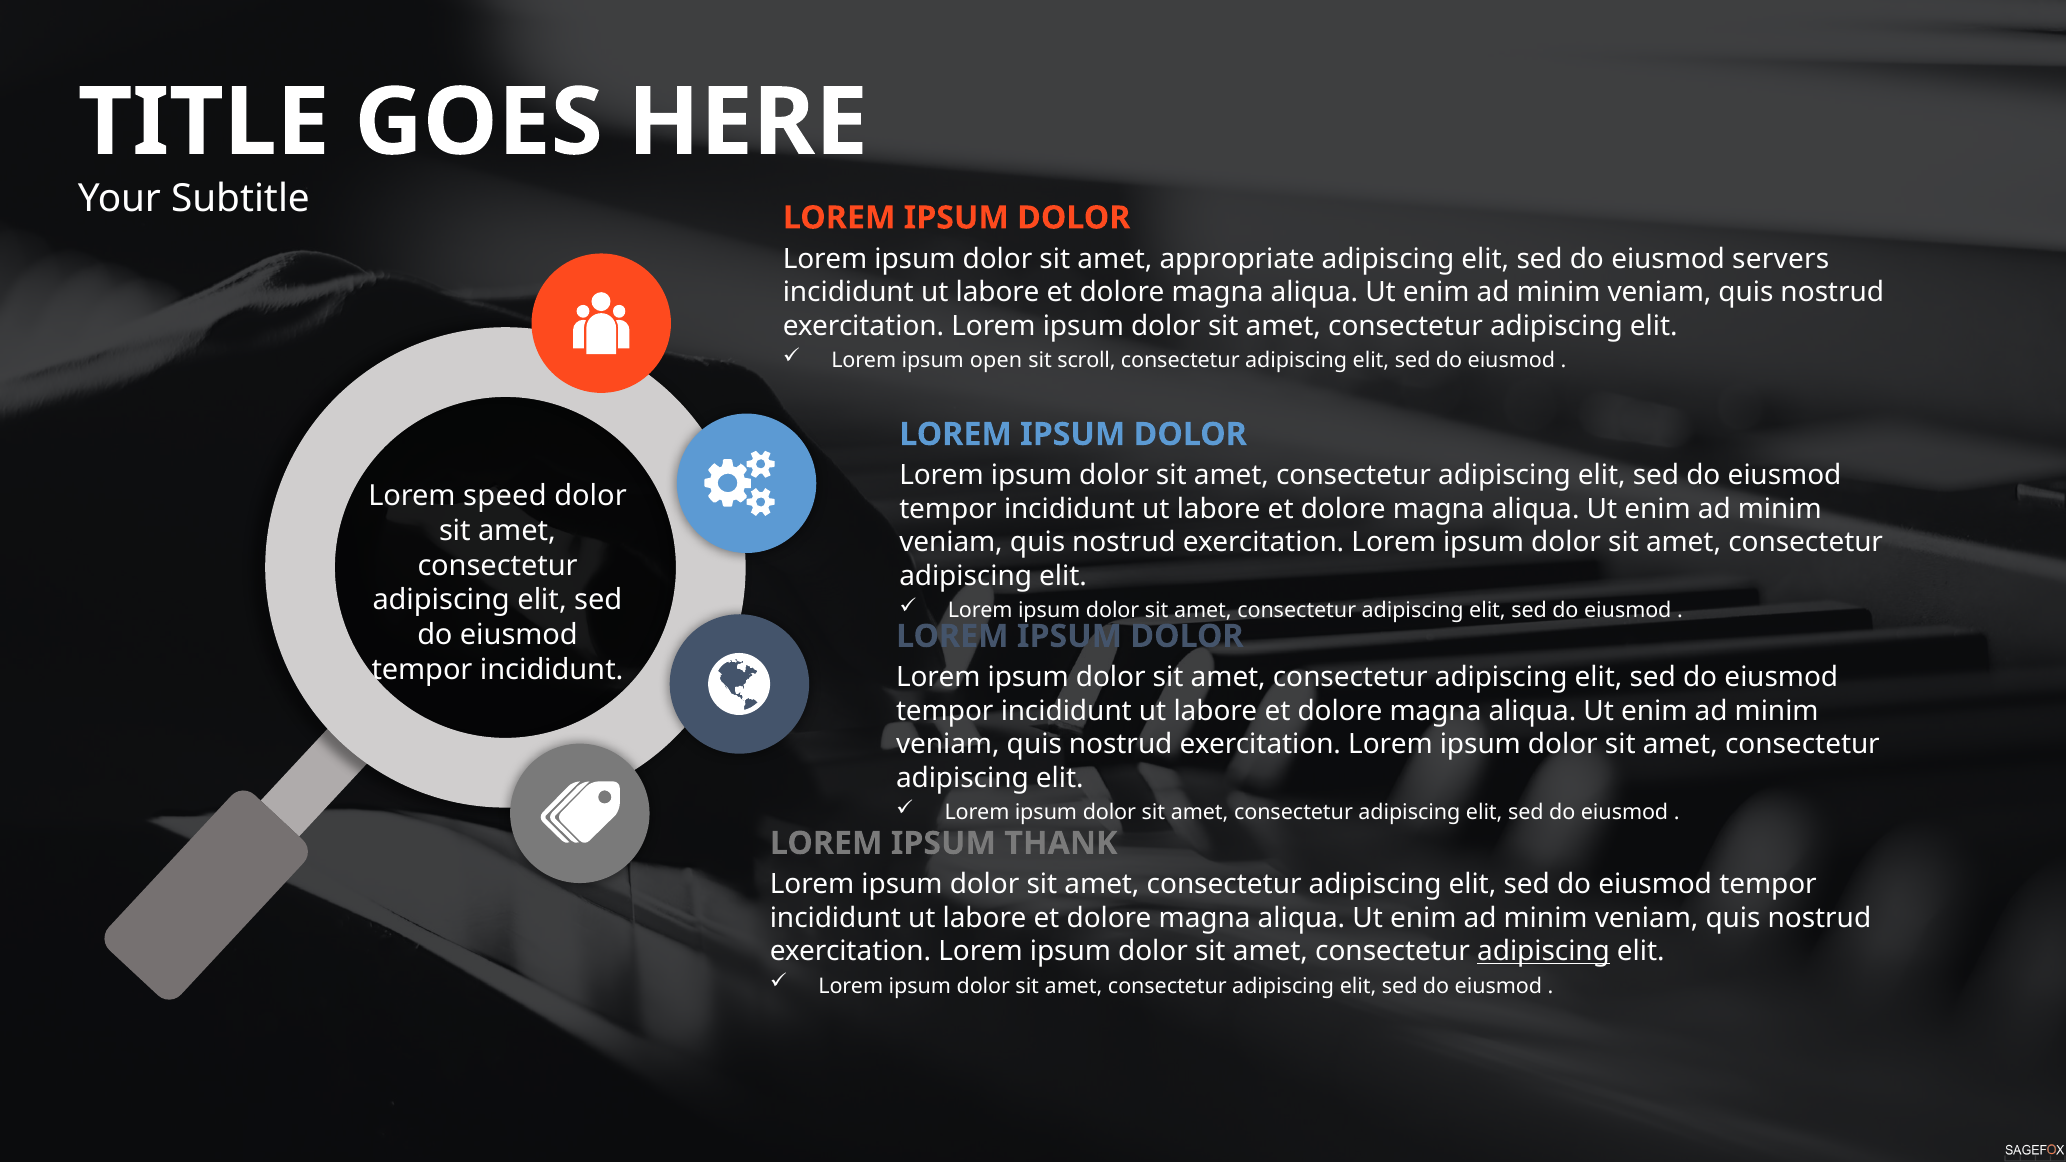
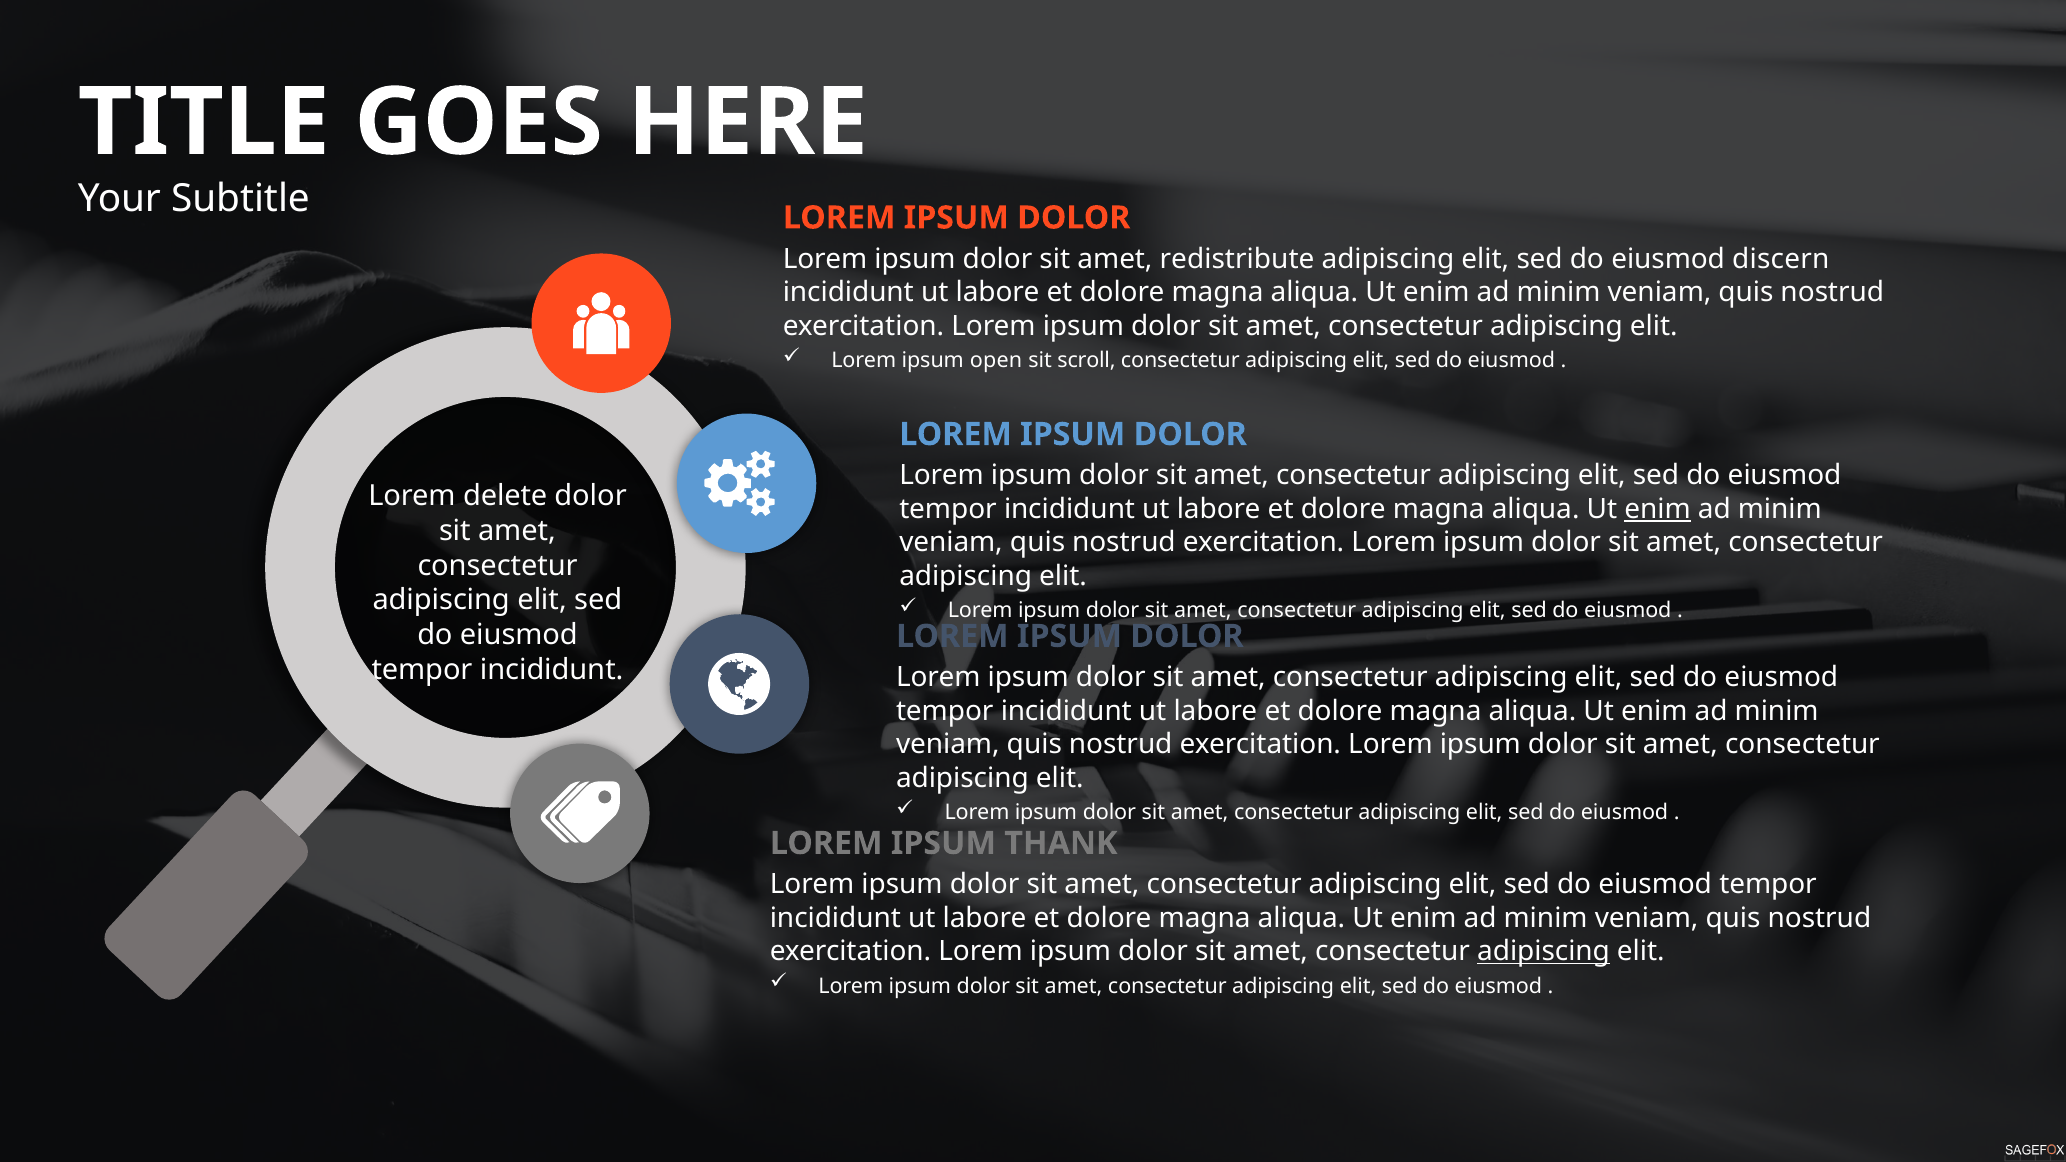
appropriate: appropriate -> redistribute (1237, 259)
servers: servers -> discern (1781, 259)
speed: speed -> delete (505, 496)
enim underline: none -> present (1658, 509)
